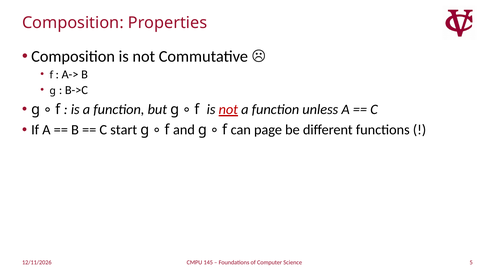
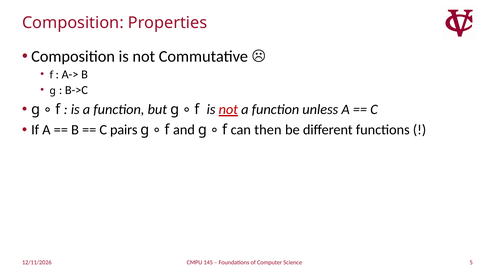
start: start -> pairs (124, 130)
page: page -> then (268, 130)
